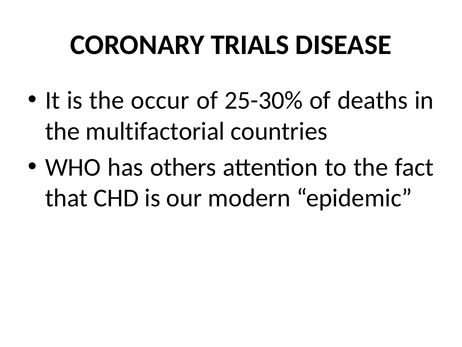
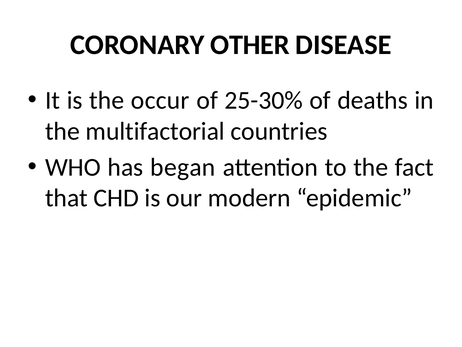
TRIALS: TRIALS -> OTHER (250, 45)
others: others -> began (183, 167)
